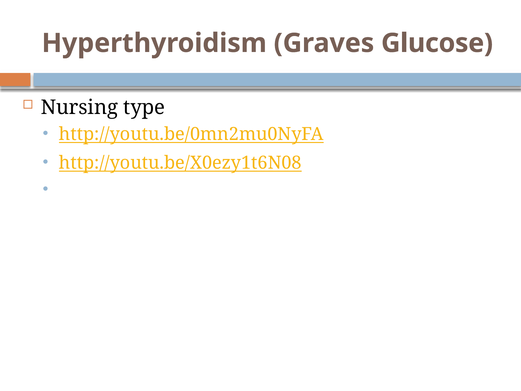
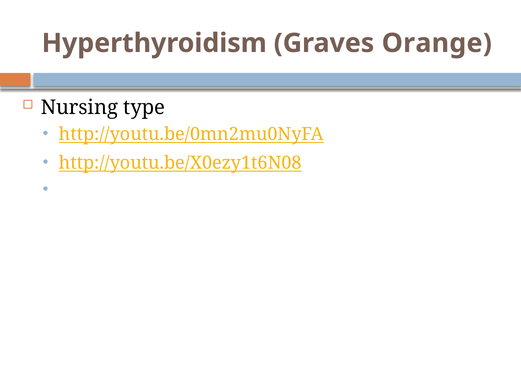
Glucose: Glucose -> Orange (437, 43)
